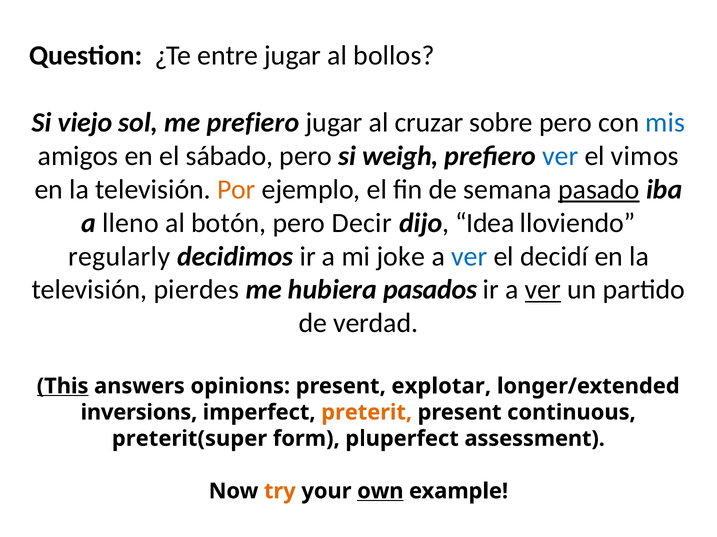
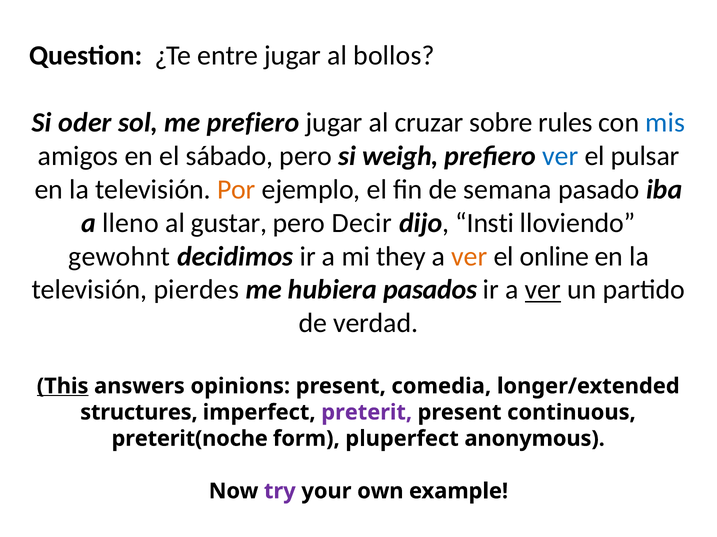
viejo: viejo -> oder (85, 123)
sobre pero: pero -> rules (566, 123)
vimos: vimos -> pulsar (645, 156)
pasado underline: present -> none (599, 190)
botón: botón -> gustar (229, 223)
Idea: Idea -> Insti (485, 223)
regularly: regularly -> gewohnt (119, 257)
joke: joke -> they (401, 257)
ver colour: blue -> orange (469, 257)
decidí: decidí -> online (554, 257)
explotar: explotar -> comedia (441, 387)
inversions: inversions -> structures (139, 413)
preterit colour: orange -> purple (367, 413)
preterit(super: preterit(super -> preterit(noche (190, 439)
assessment: assessment -> anonymous (535, 439)
try colour: orange -> purple (280, 492)
own underline: present -> none (380, 492)
